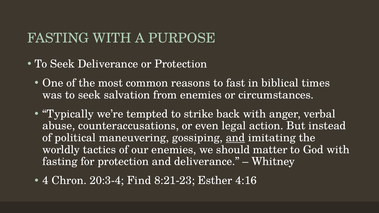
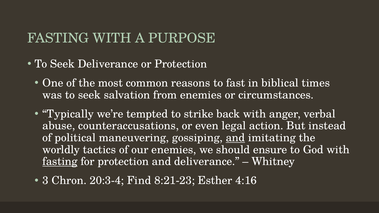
matter: matter -> ensure (270, 150)
fasting underline: none -> present (60, 162)
4: 4 -> 3 (46, 181)
